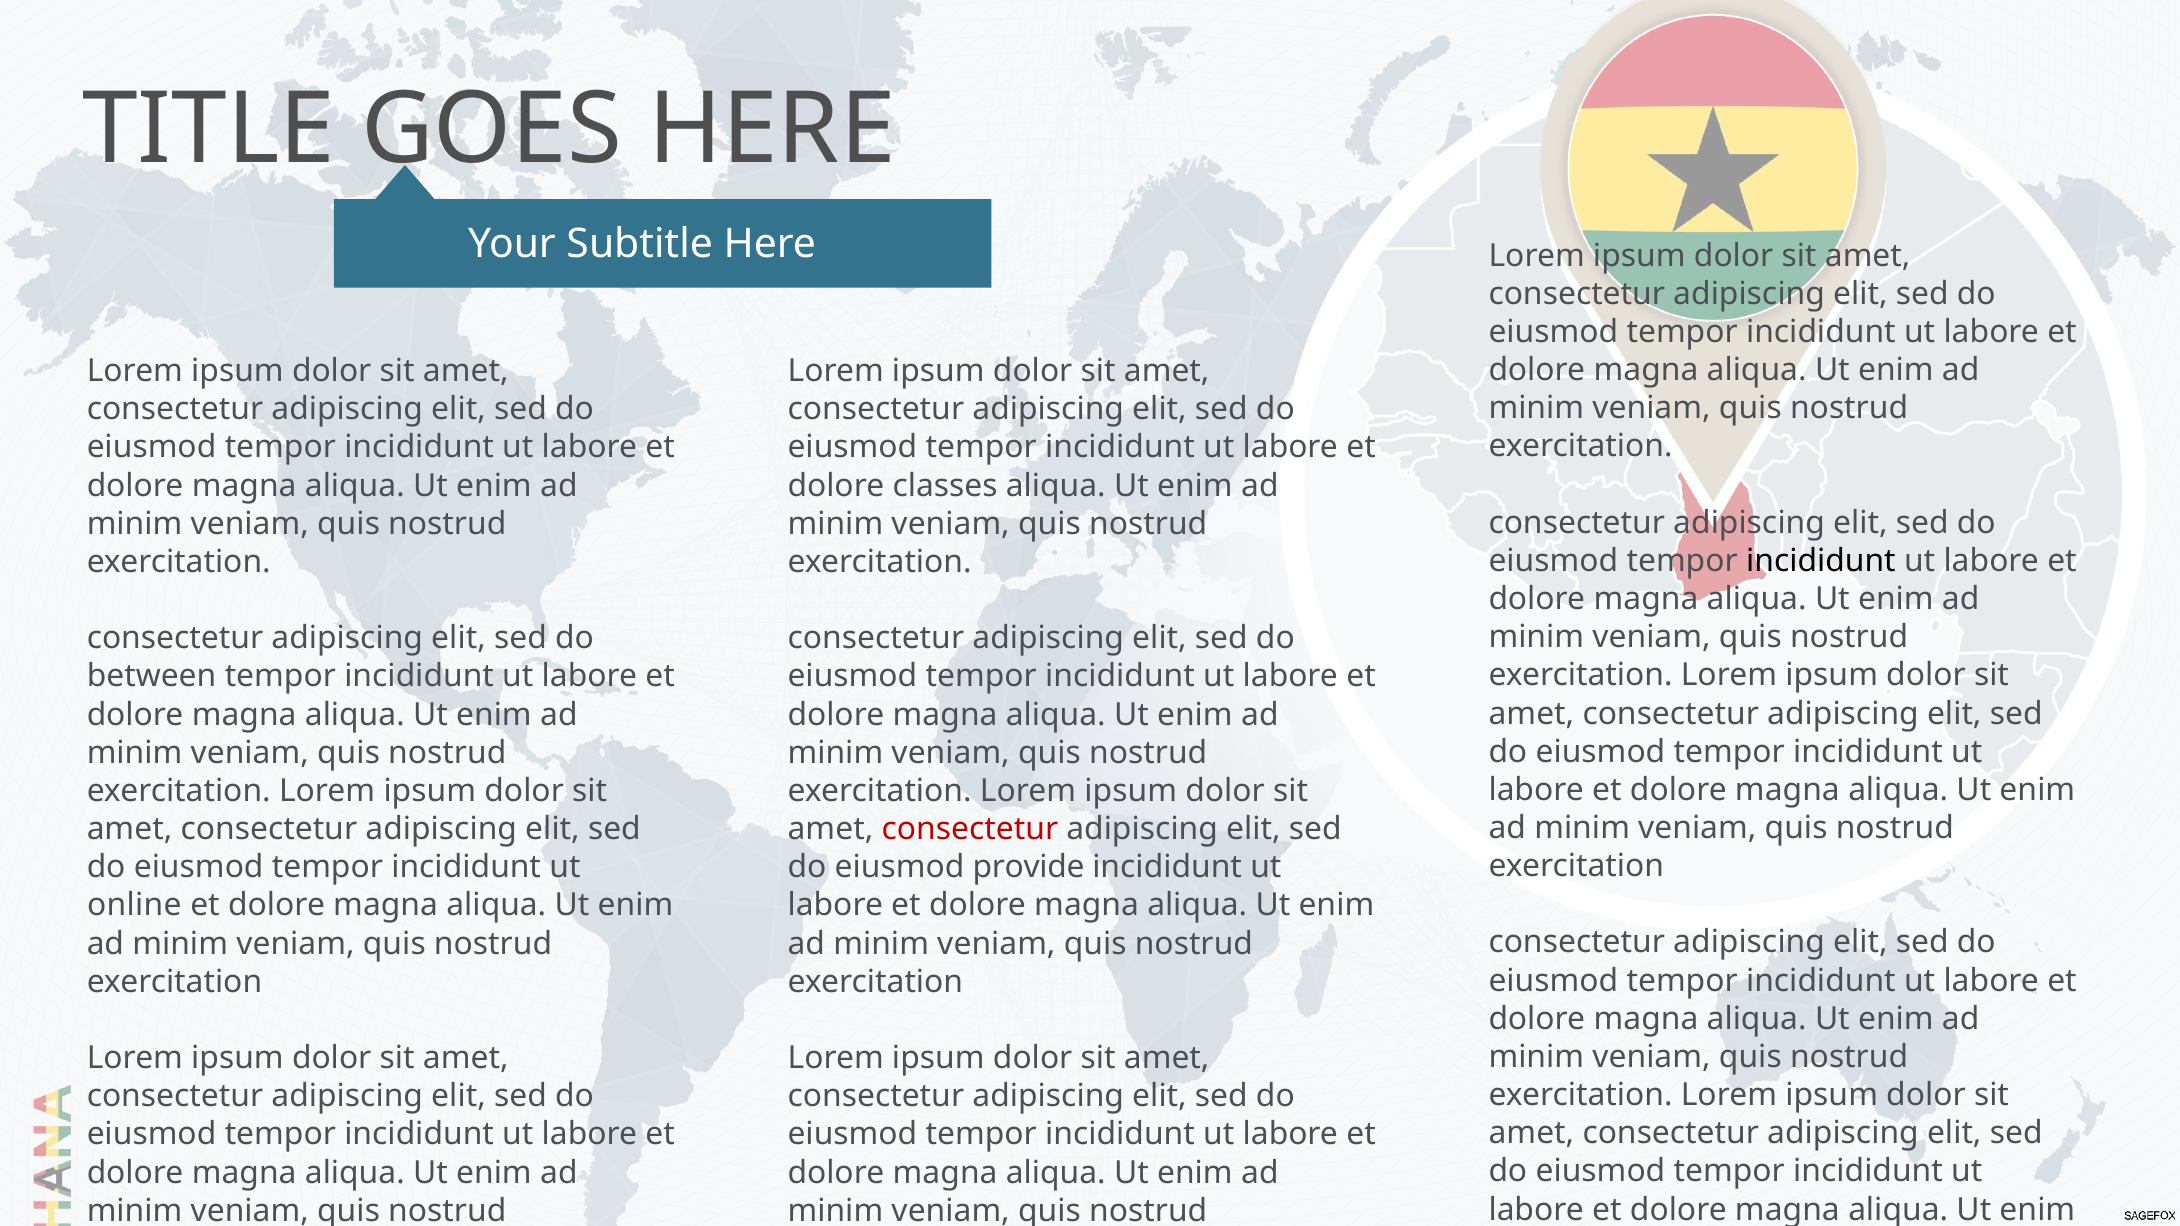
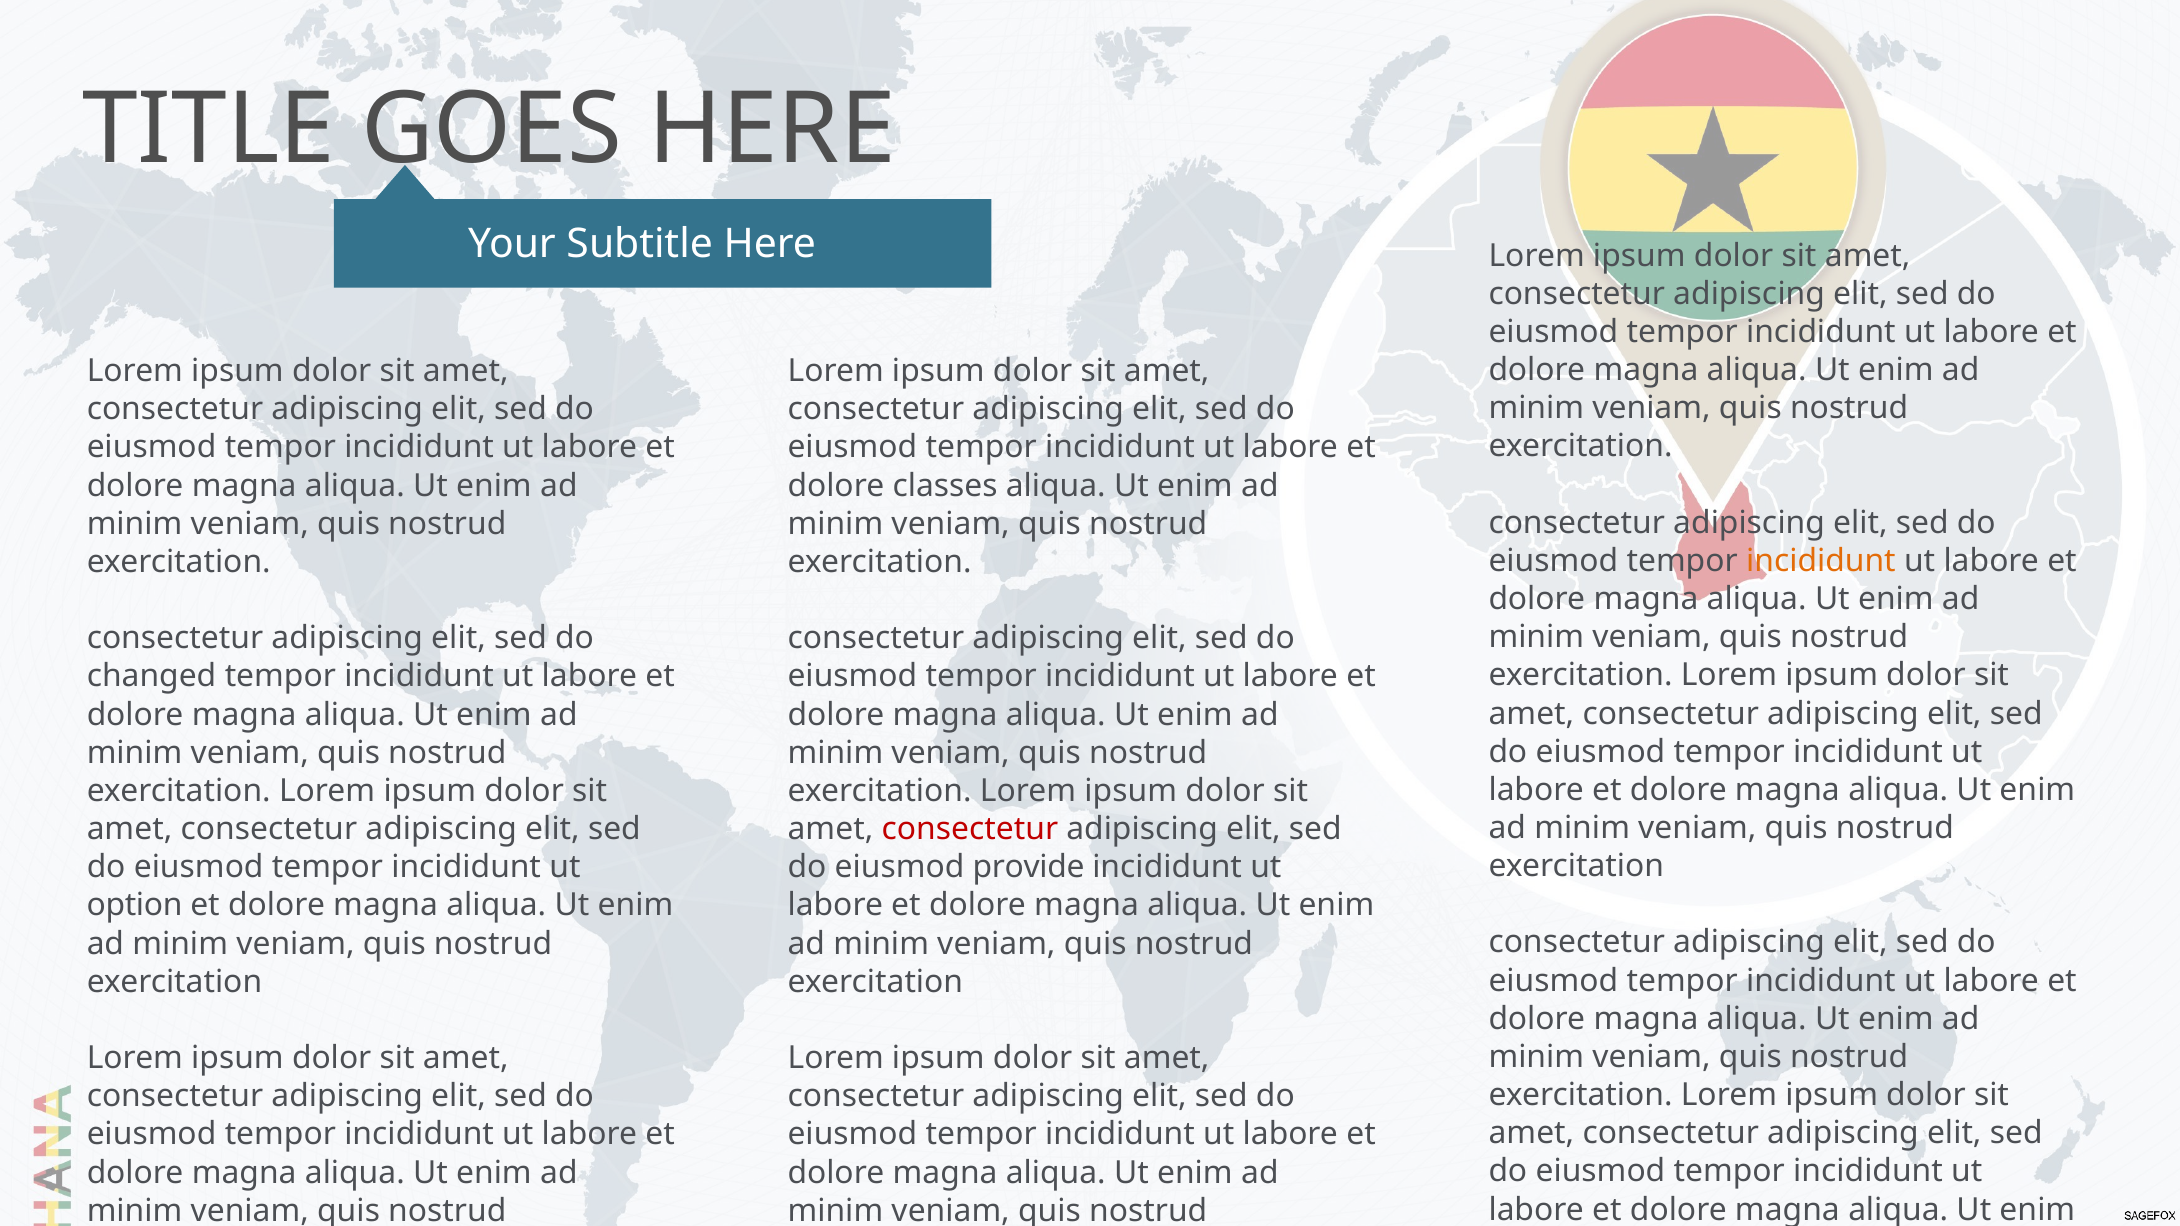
incididunt colour: black -> orange (1821, 561)
between: between -> changed (152, 677)
online: online -> option (135, 906)
